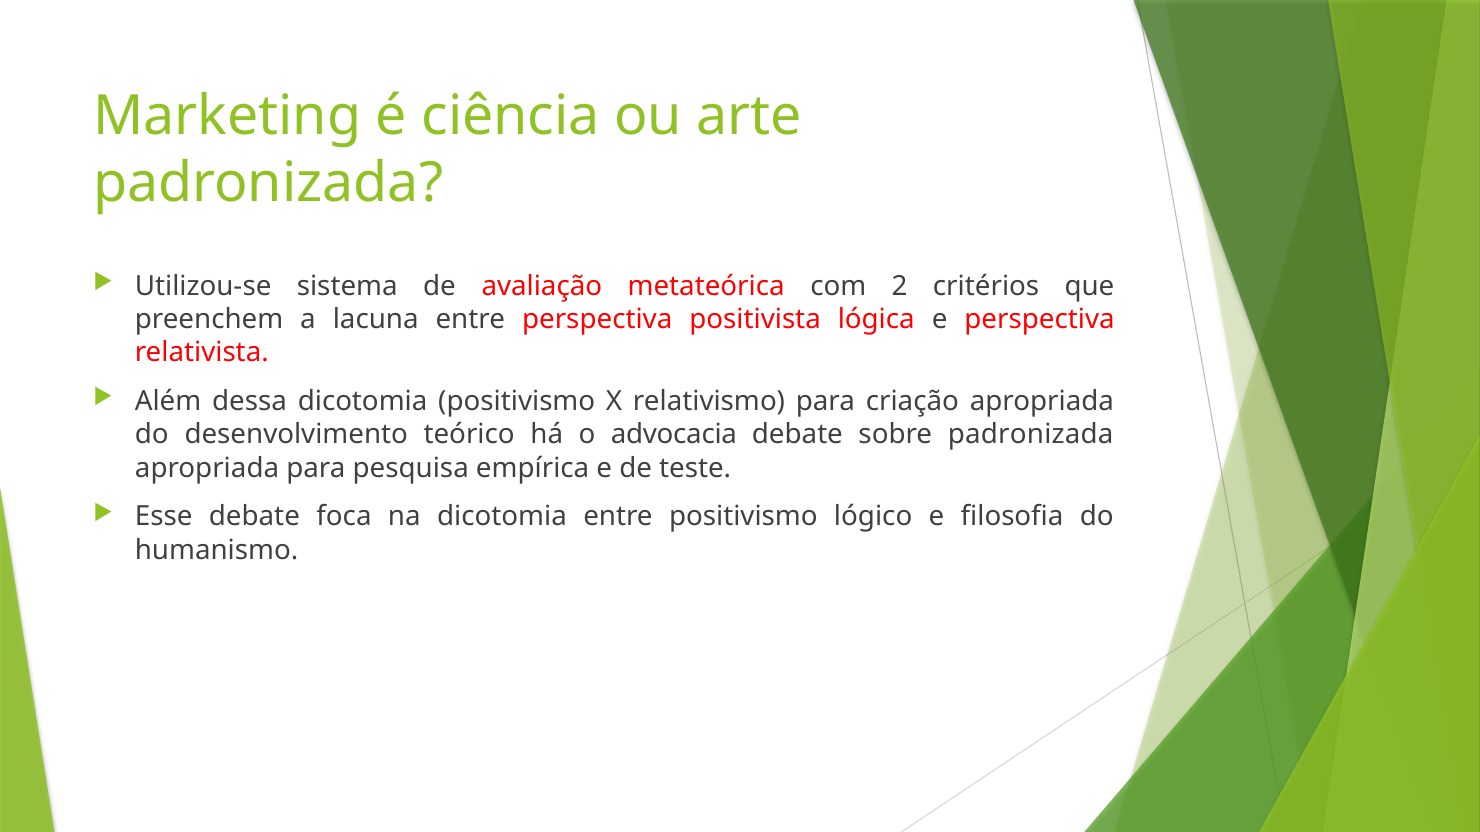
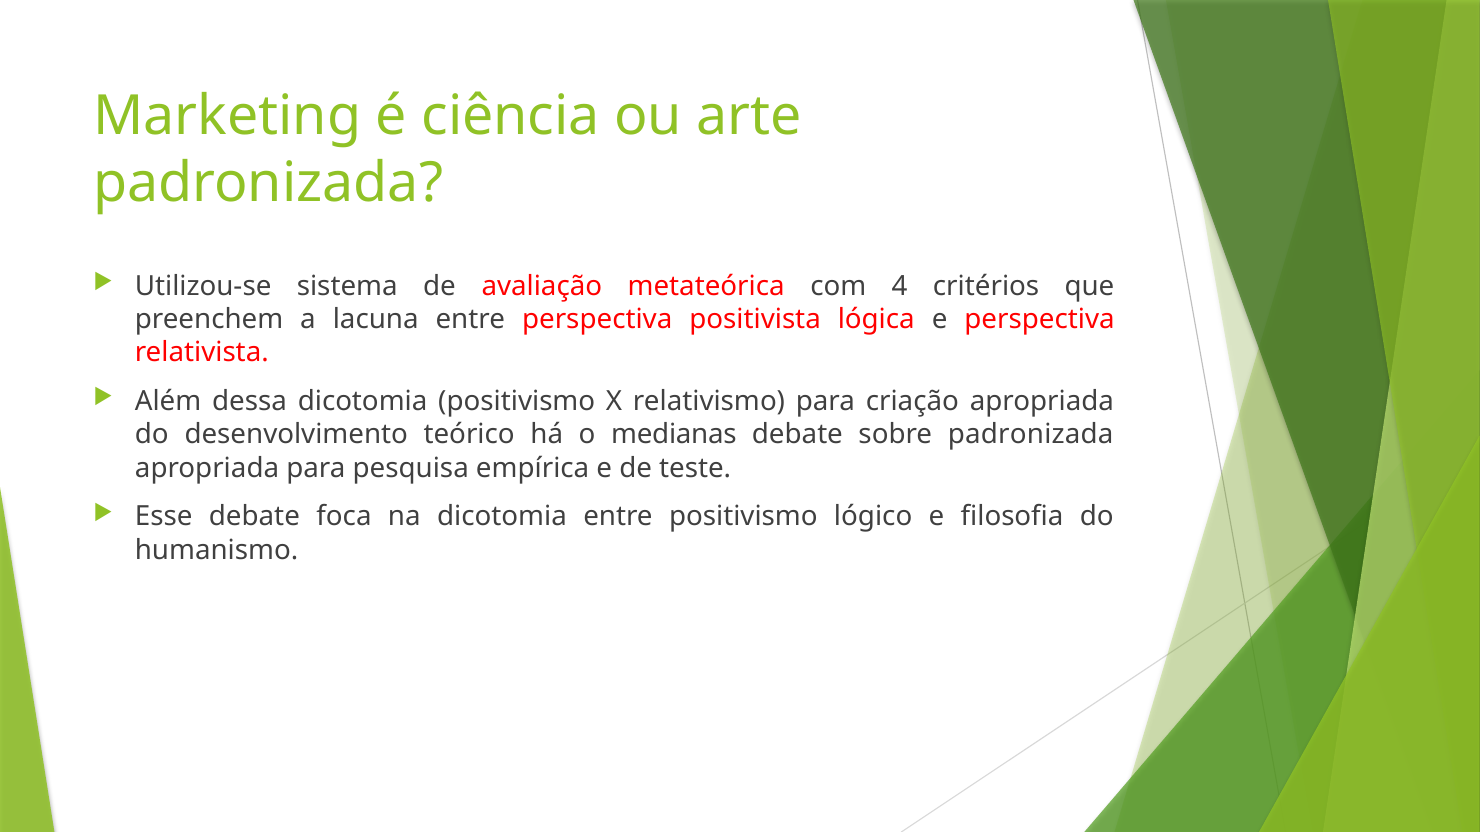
2: 2 -> 4 (900, 286)
advocacia: advocacia -> medianas (674, 435)
